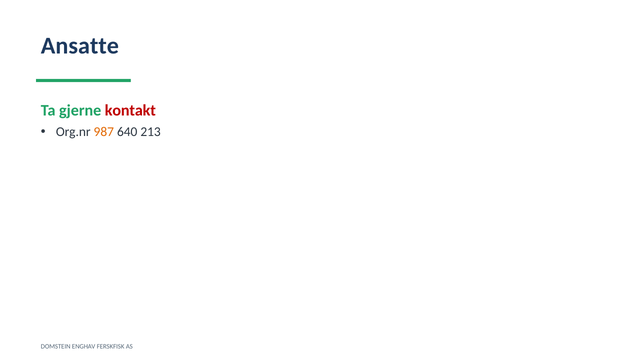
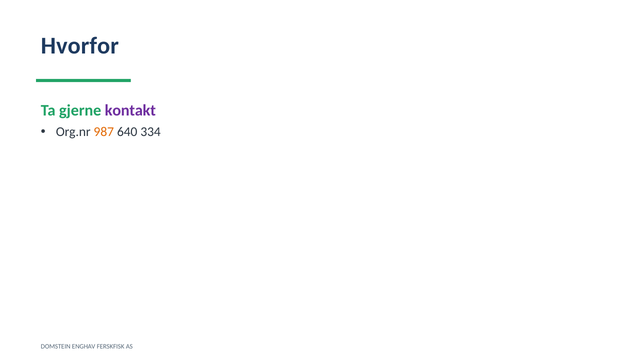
Ansatte: Ansatte -> Hvorfor (80, 46)
kontakt colour: red -> purple (130, 111)
213: 213 -> 334 (151, 132)
